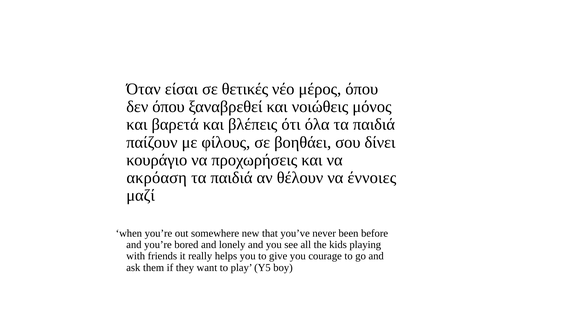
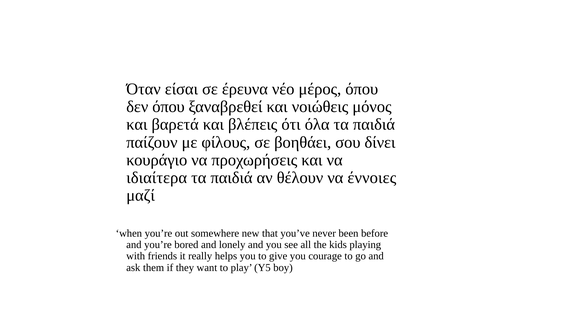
θετικές: θετικές -> έρευνα (245, 89)
ακρόαση: ακρόαση -> ιδιαίτερα (157, 178)
